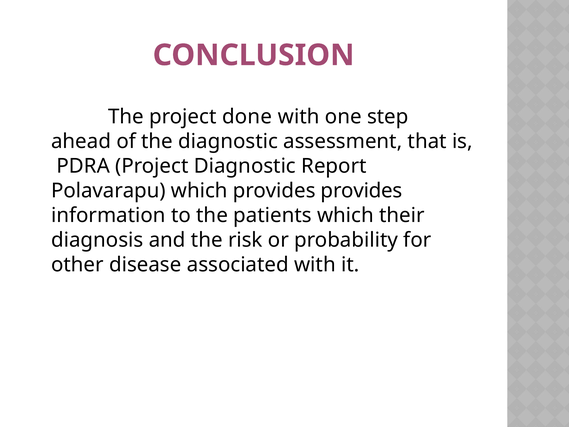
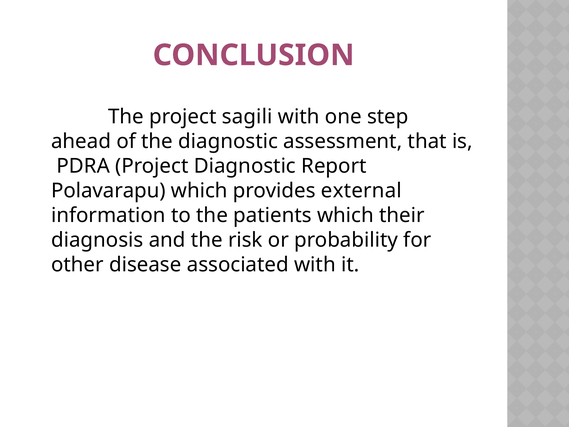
done: done -> sagili (247, 117)
provides provides: provides -> external (361, 191)
